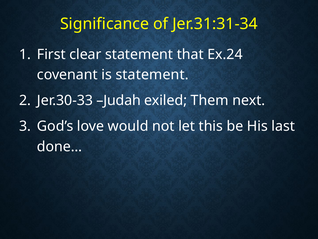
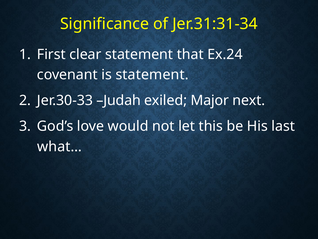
Them: Them -> Major (210, 100)
done…: done… -> what… (59, 146)
